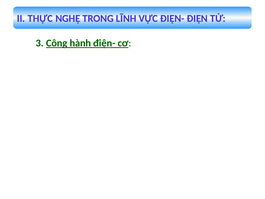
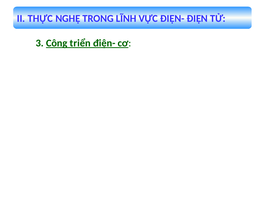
hành: hành -> triển (80, 43)
